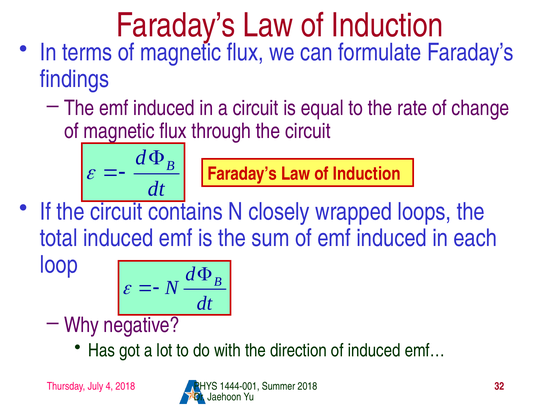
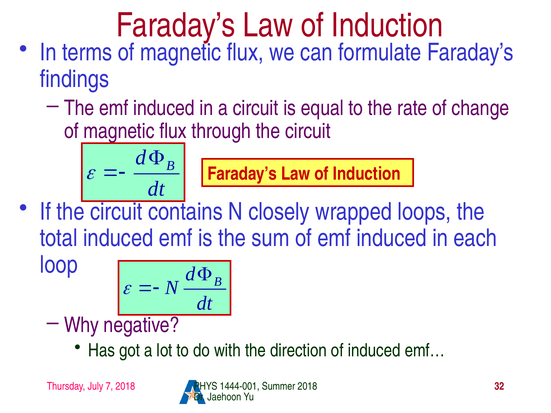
4: 4 -> 7 (109, 386)
